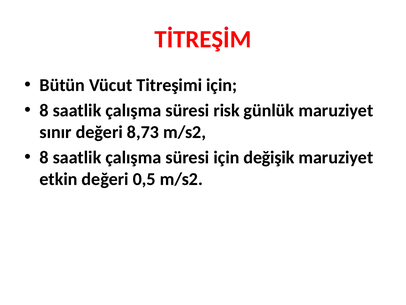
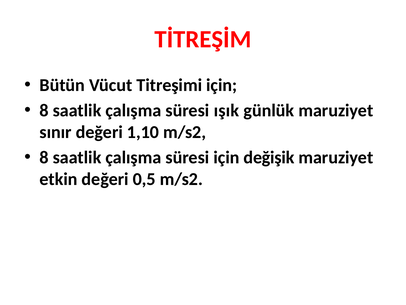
risk: risk -> ışık (226, 110)
8,73: 8,73 -> 1,10 (143, 132)
